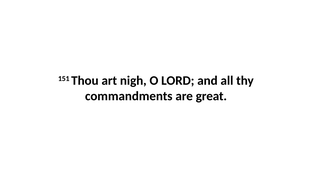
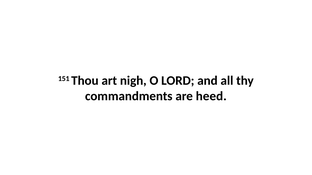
great: great -> heed (211, 96)
